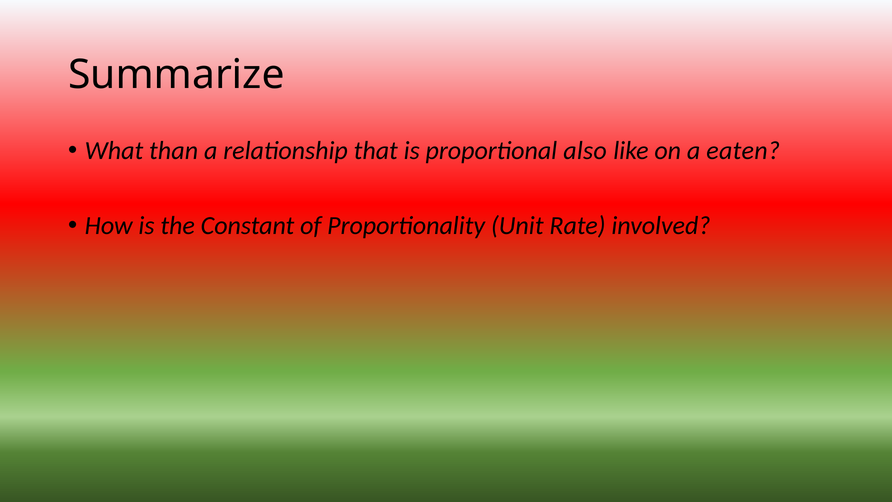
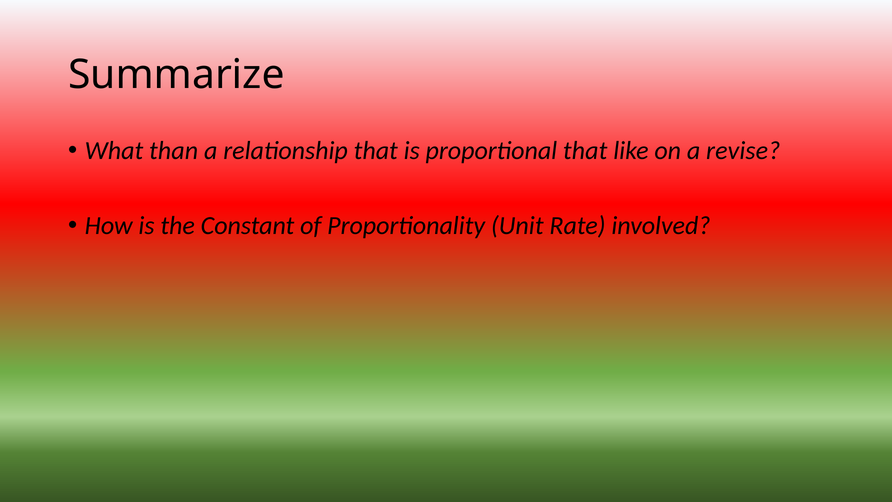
proportional also: also -> that (585, 151)
eaten: eaten -> revise (743, 151)
